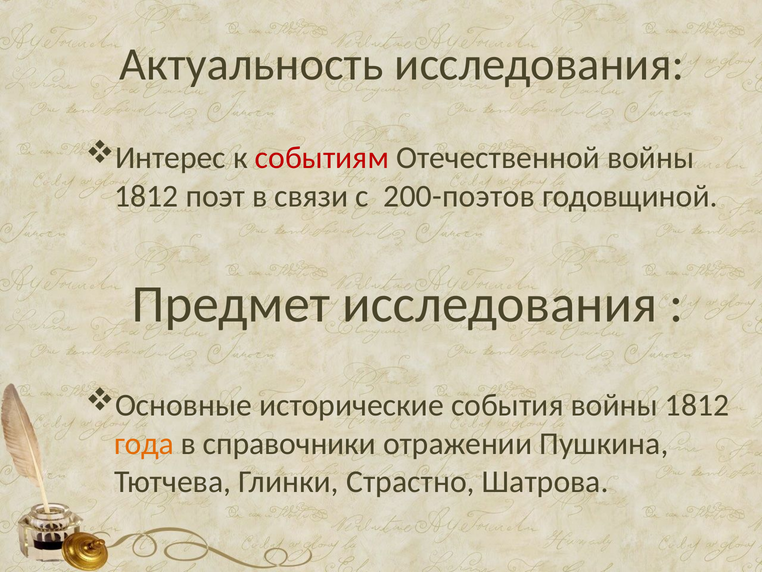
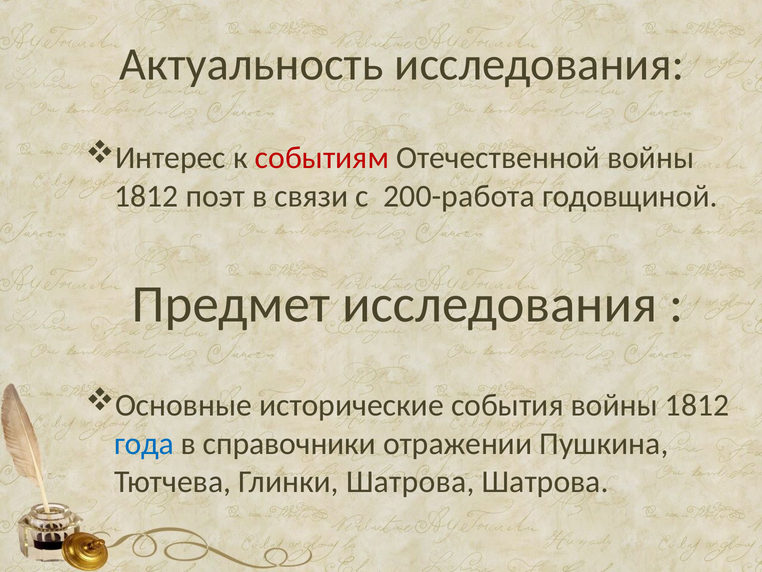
200-поэтов: 200-поэтов -> 200-работа (459, 196)
года colour: orange -> blue (144, 443)
Глинки Страстно: Страстно -> Шатрова (410, 481)
